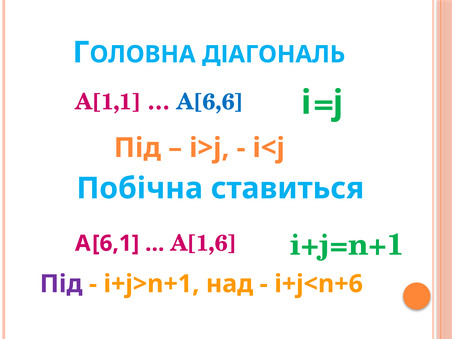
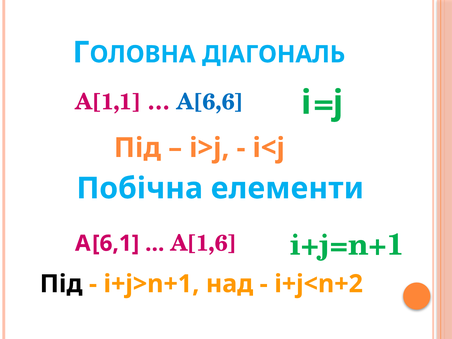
ставиться: ставиться -> елементи (287, 188)
Під colour: purple -> black (61, 284)
i+j<n+6: i+j<n+6 -> i+j<n+2 (319, 284)
